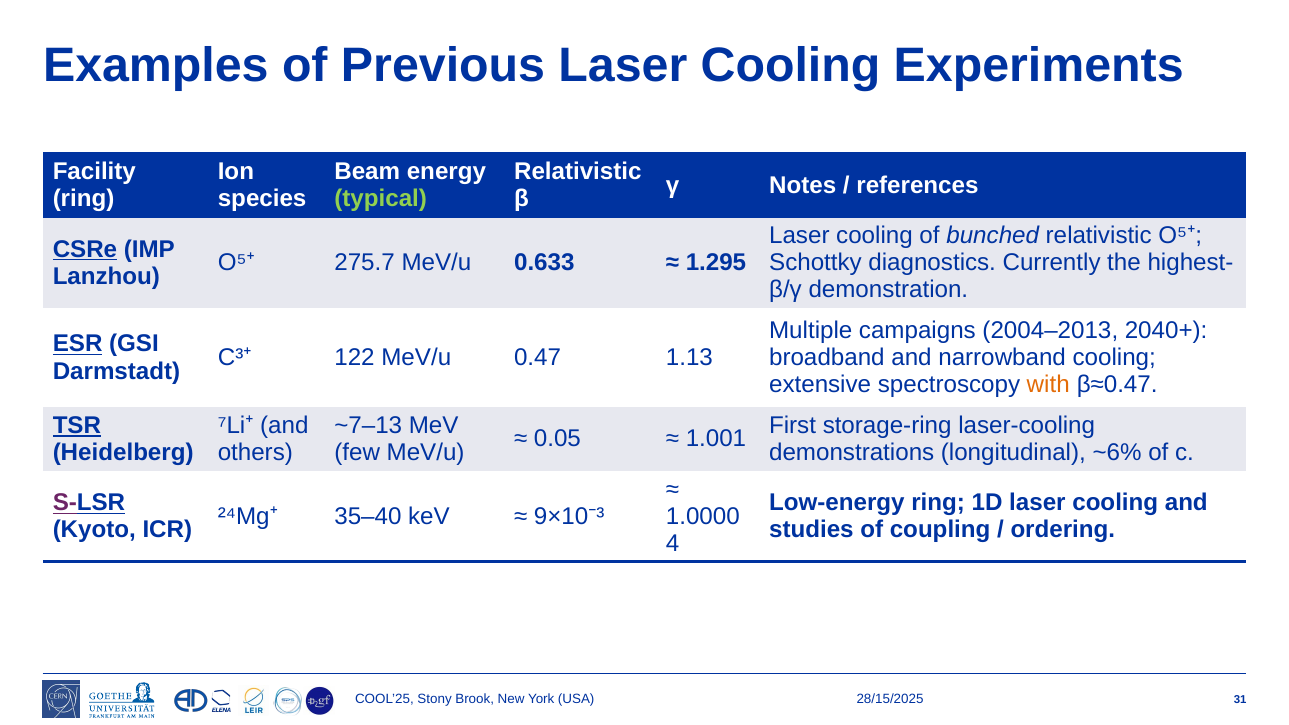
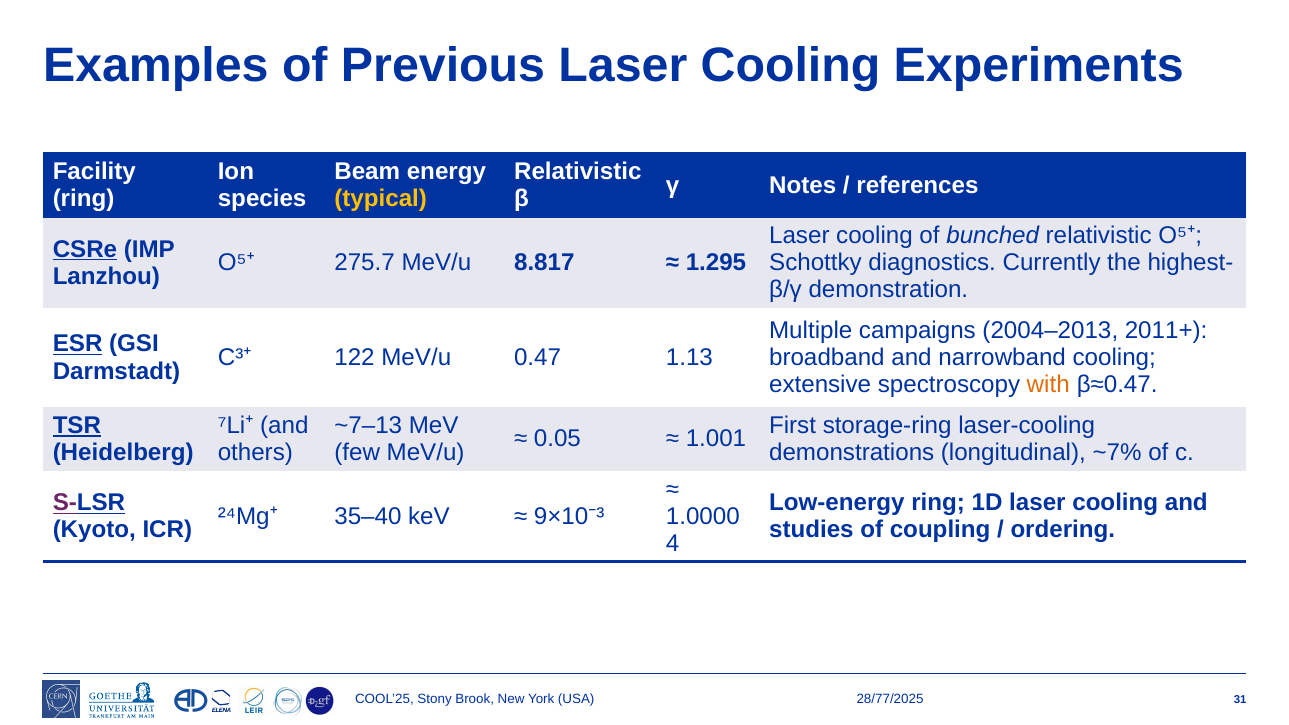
typical colour: light green -> yellow (381, 199)
0.633: 0.633 -> 8.817 (544, 263)
2040+: 2040+ -> 2011+ (1166, 330)
~6%: ~6% -> ~7% (1117, 453)
28/15/2025: 28/15/2025 -> 28/77/2025 (890, 699)
